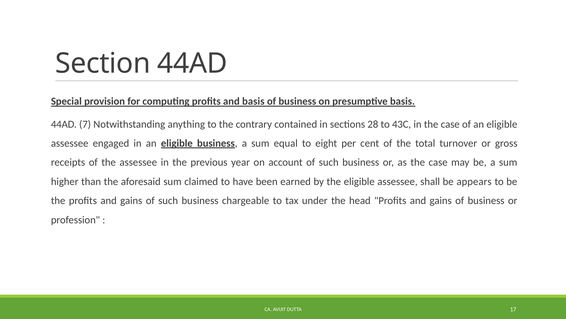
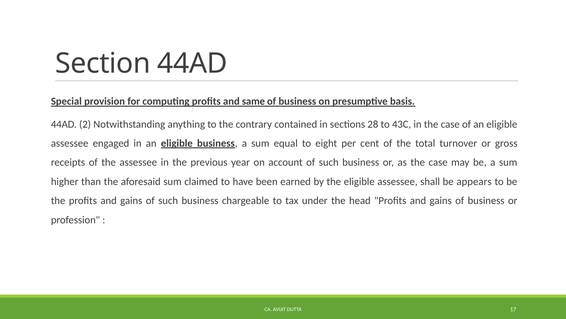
and basis: basis -> same (253, 101)
7: 7 -> 2 (85, 124)
